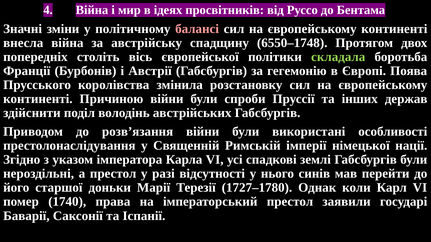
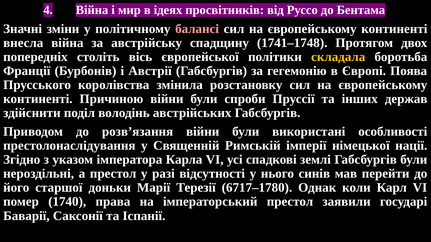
6550–1748: 6550–1748 -> 1741–1748 (292, 43)
складала colour: light green -> yellow (338, 57)
1727–1780: 1727–1780 -> 6717–1780 (257, 188)
